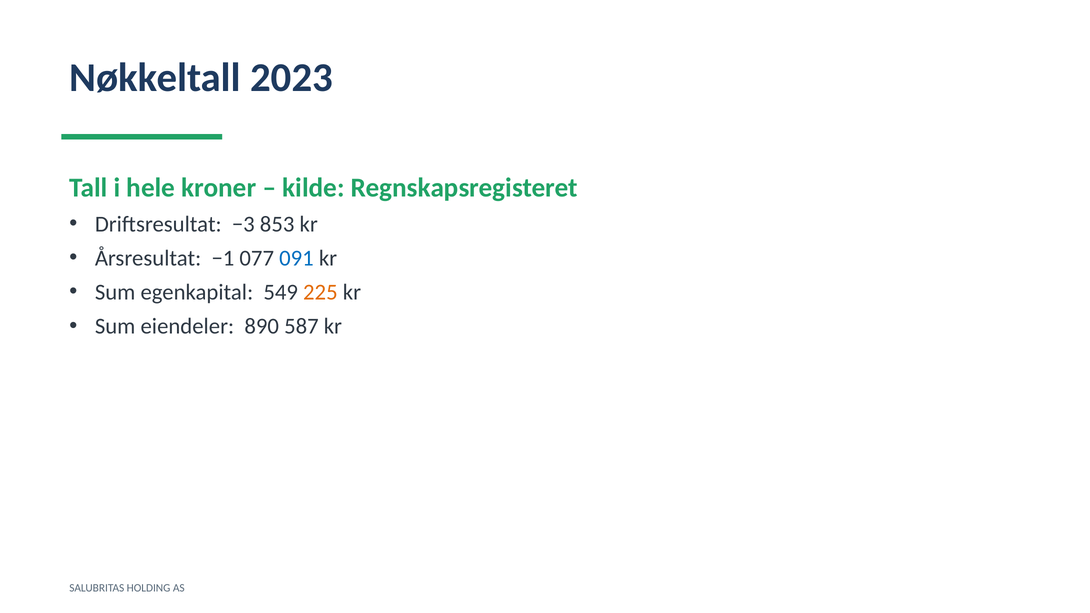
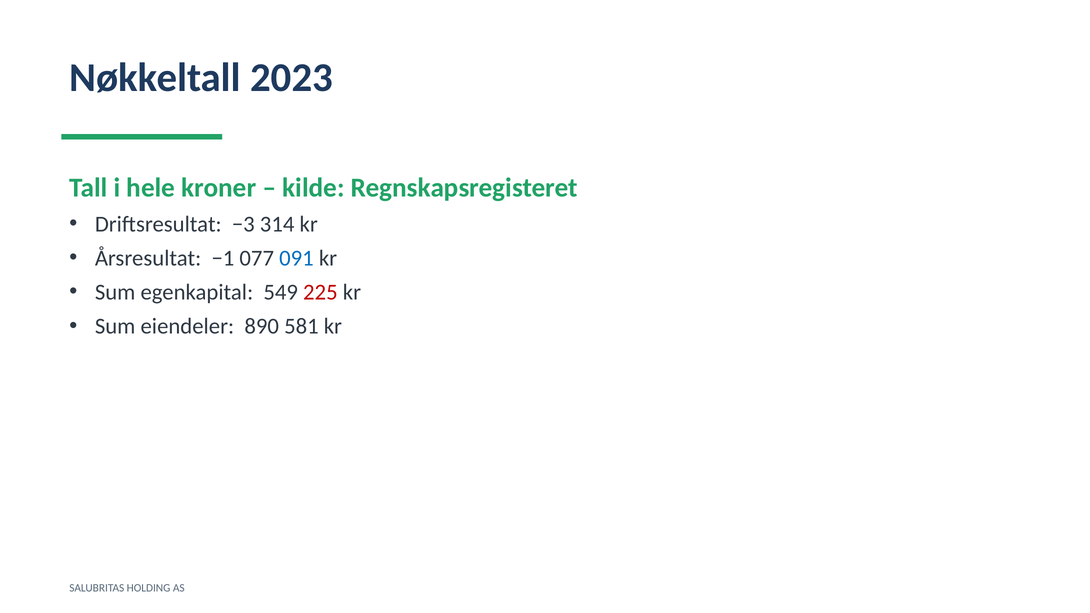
853: 853 -> 314 (277, 224)
225 colour: orange -> red (320, 292)
587: 587 -> 581 (301, 326)
